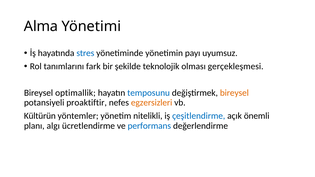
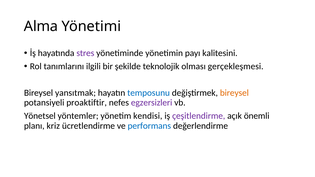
stres colour: blue -> purple (85, 53)
uyumsuz: uyumsuz -> kalitesini (220, 53)
fark: fark -> ilgili (93, 66)
optimallik: optimallik -> yansıtmak (75, 93)
egzersizleri colour: orange -> purple (152, 103)
Kültürün: Kültürün -> Yönetsel (40, 116)
nitelikli: nitelikli -> kendisi (148, 116)
çeşitlendirme colour: blue -> purple (199, 116)
algı: algı -> kriz (53, 126)
